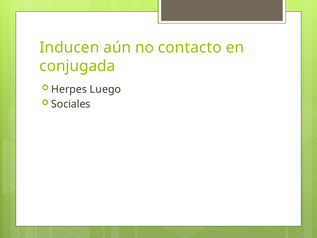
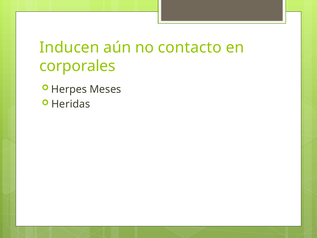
conjugada: conjugada -> corporales (77, 66)
Luego: Luego -> Meses (105, 89)
Sociales: Sociales -> Heridas (71, 104)
